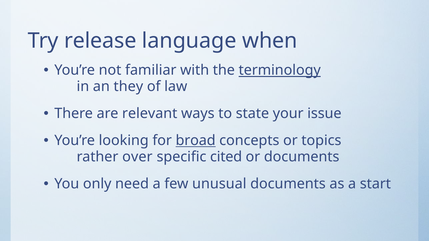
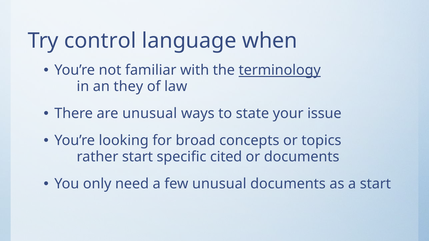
release: release -> control (100, 41)
are relevant: relevant -> unusual (150, 114)
broad underline: present -> none (196, 141)
rather over: over -> start (137, 157)
